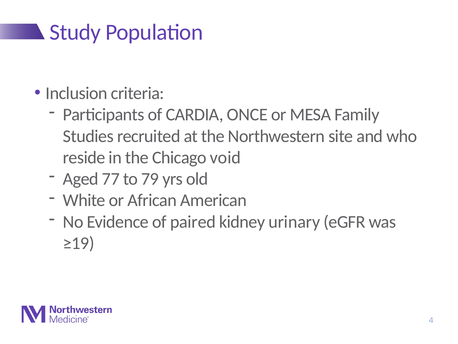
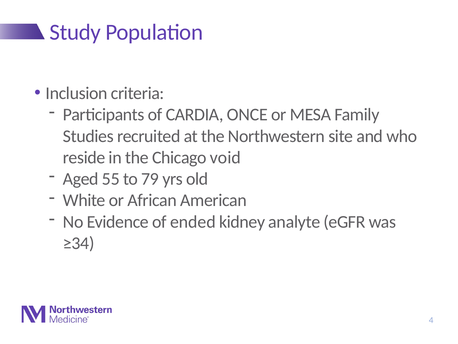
77: 77 -> 55 (111, 179)
paired: paired -> ended (193, 221)
urinary: urinary -> analyte (294, 221)
≥19: ≥19 -> ≥34 (79, 243)
